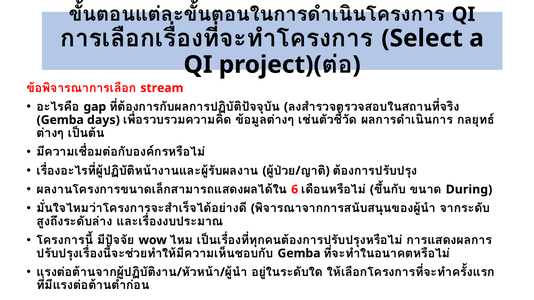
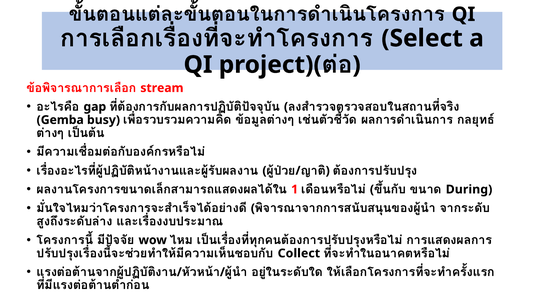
days: days -> busy (103, 120)
6: 6 -> 1 (295, 190)
Gemba: Gemba -> Collect (299, 254)
